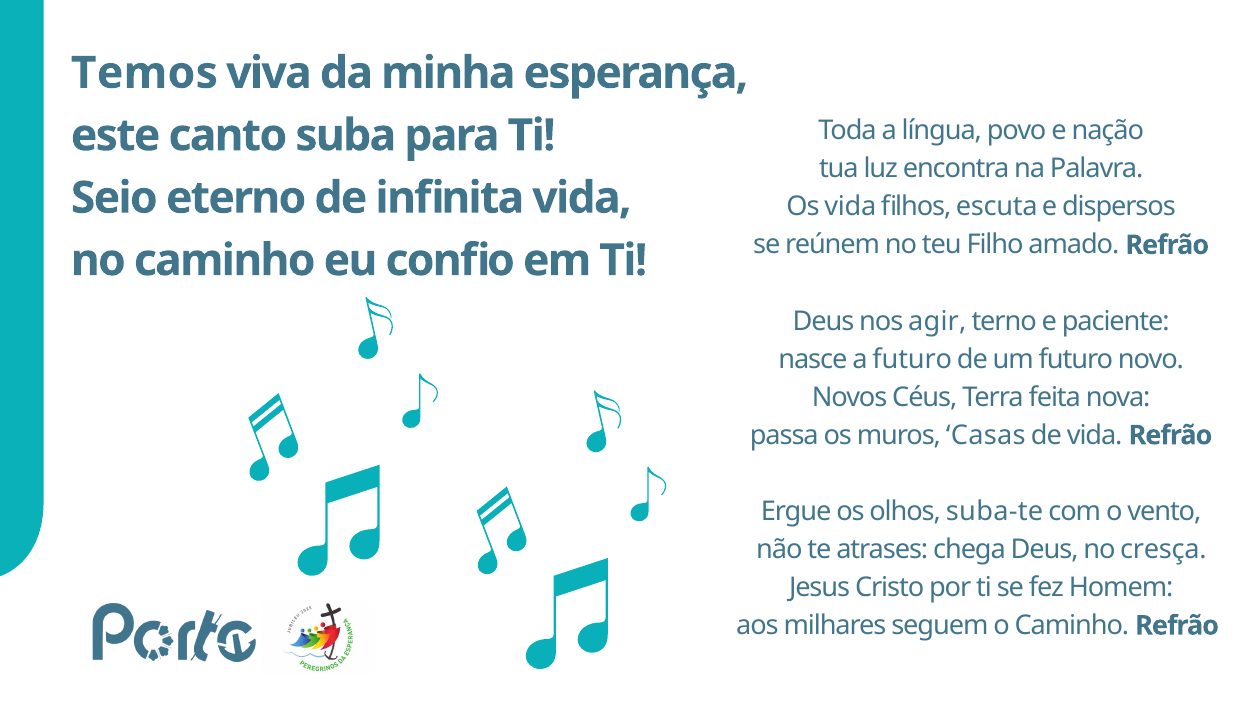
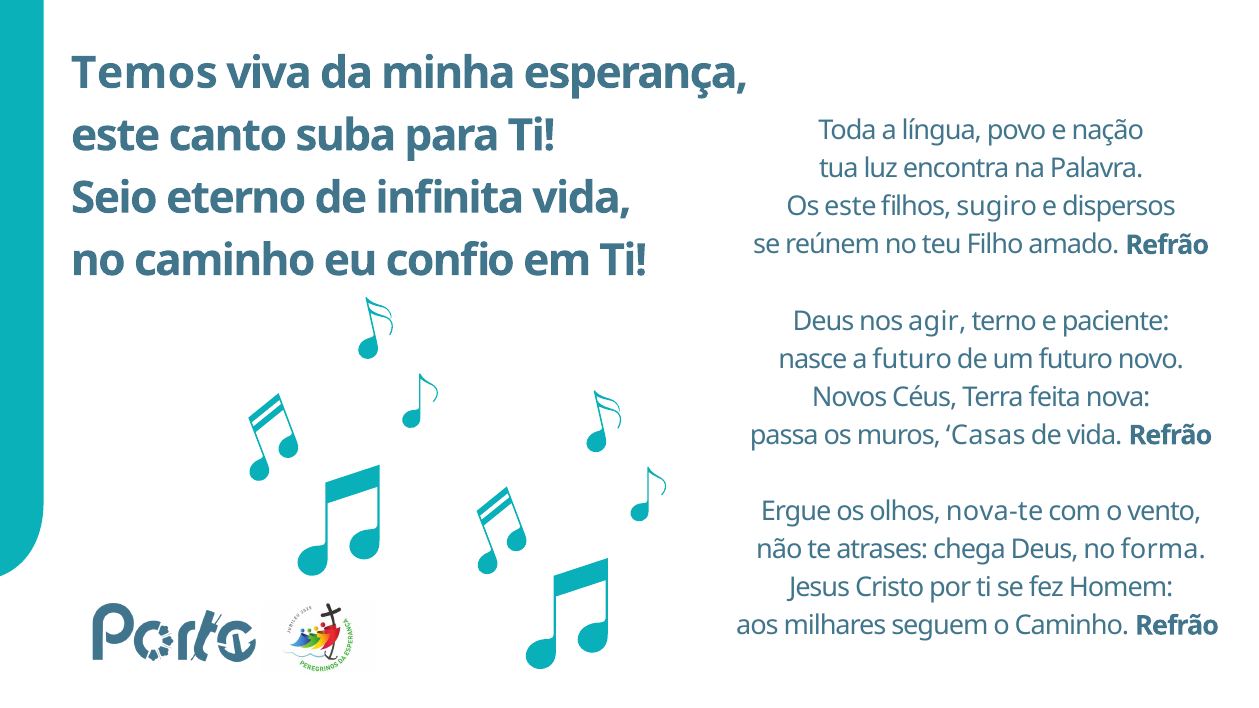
Os vida: vida -> este (850, 207)
escuta: escuta -> sugiro (997, 207)
suba-te: suba-te -> nova-te (995, 512)
cresça: cresça -> forma (1163, 550)
